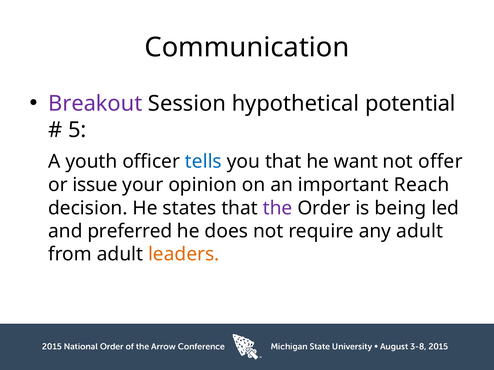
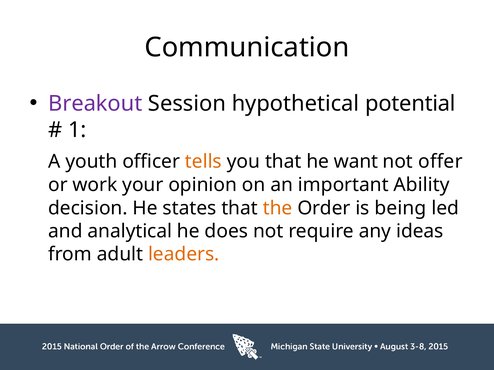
5: 5 -> 1 (77, 130)
tells colour: blue -> orange (203, 162)
issue: issue -> work (95, 185)
Reach: Reach -> Ability (422, 185)
the colour: purple -> orange (278, 208)
preferred: preferred -> analytical (130, 231)
any adult: adult -> ideas (420, 231)
